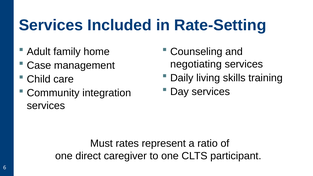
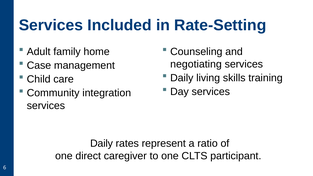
Must: Must -> Daily (102, 144)
